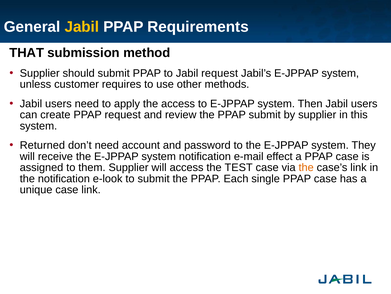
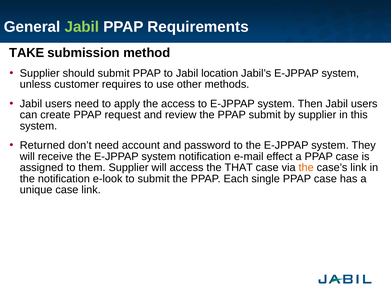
Jabil colour: yellow -> light green (82, 27)
THAT: THAT -> TAKE (27, 53)
Jabil request: request -> location (220, 73)
TEST: TEST -> THAT (239, 167)
